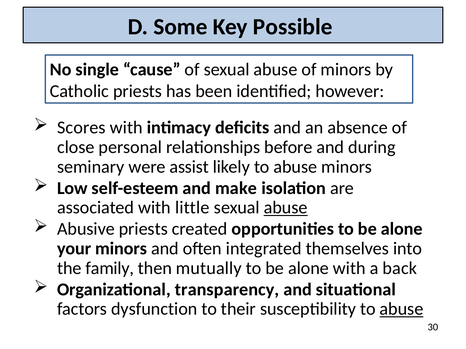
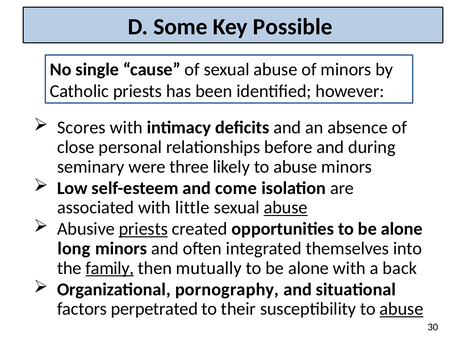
assist: assist -> three (189, 167)
make: make -> come (236, 188)
priests underline: none -> present (143, 229)
your: your -> long (74, 249)
family underline: none -> present (110, 268)
transparency: transparency -> pornography (227, 290)
dysfunction: dysfunction -> perpetrated (154, 309)
